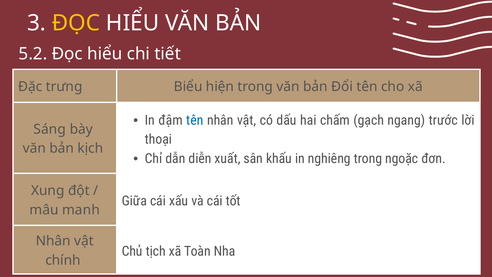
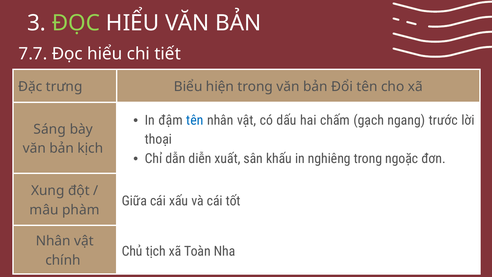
ĐỌC colour: yellow -> light green (76, 23)
5.2: 5.2 -> 7.7 (33, 54)
manh: manh -> phàm (81, 210)
